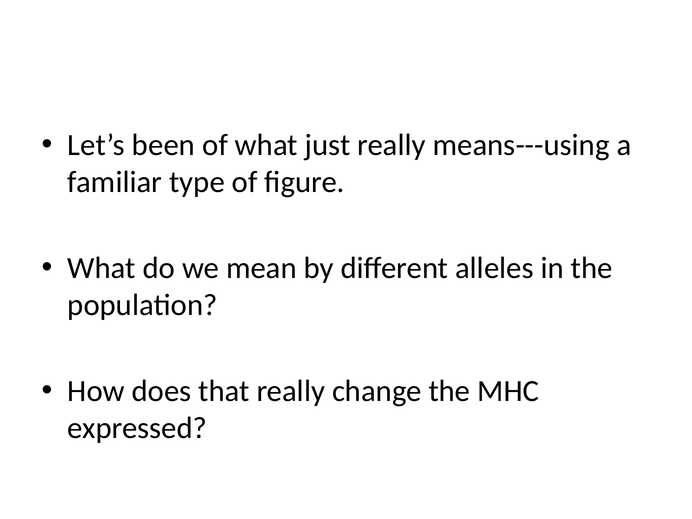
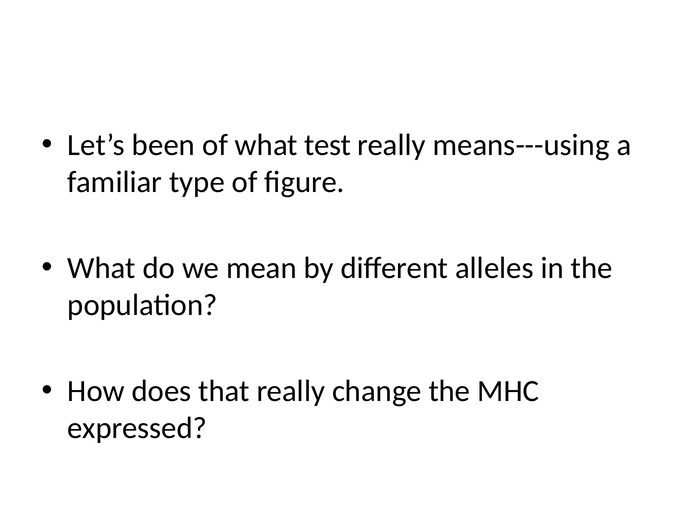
just: just -> test (328, 145)
